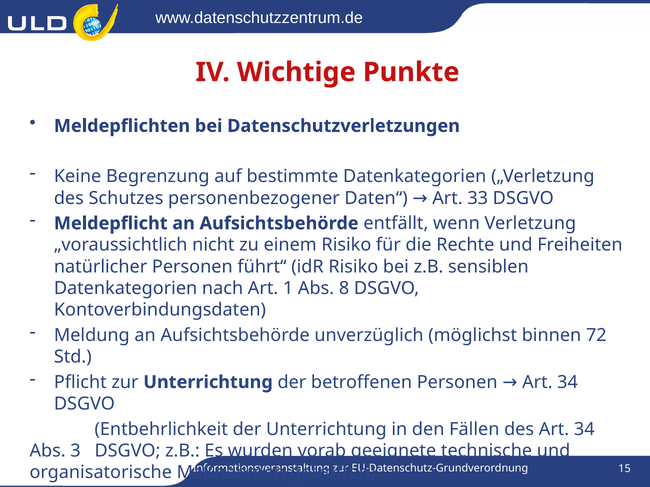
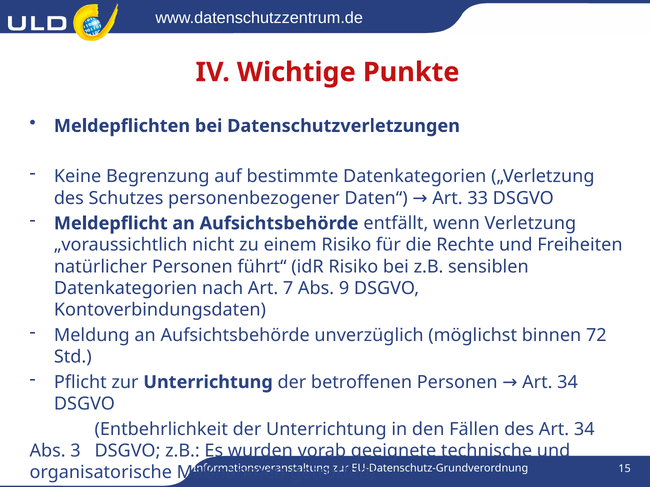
1: 1 -> 7 (288, 289)
8: 8 -> 9 (344, 289)
